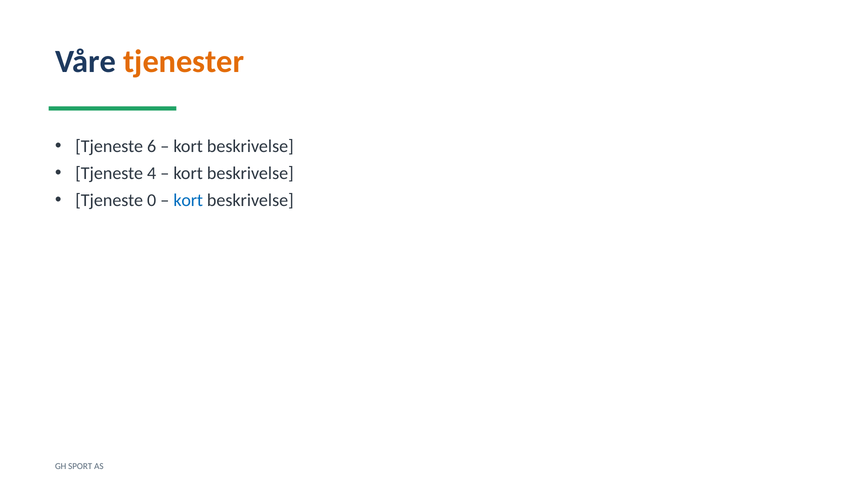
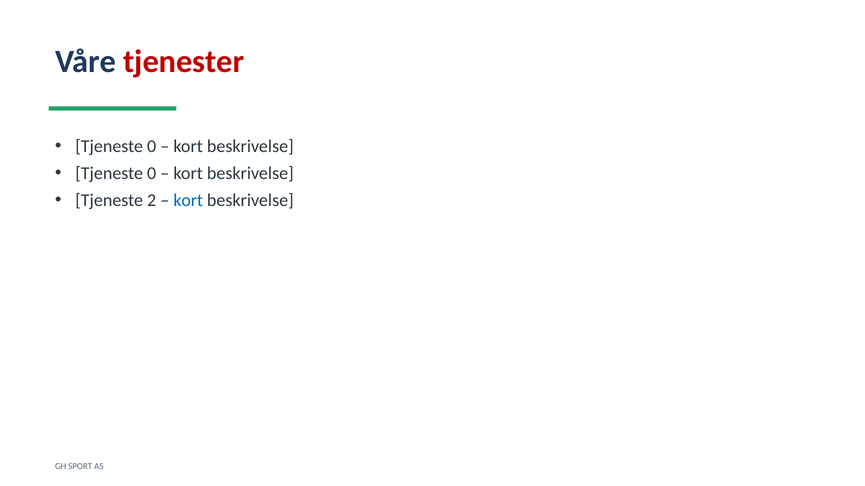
tjenester colour: orange -> red (184, 62)
6: 6 -> 0 (152, 147)
4: 4 -> 0 (152, 174)
0: 0 -> 2 (152, 201)
